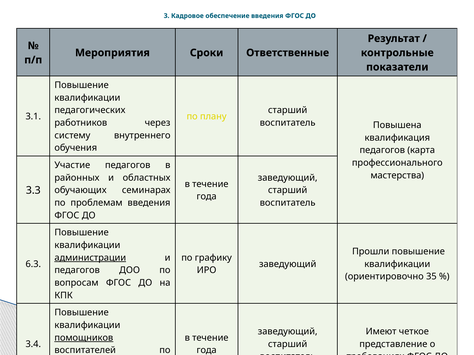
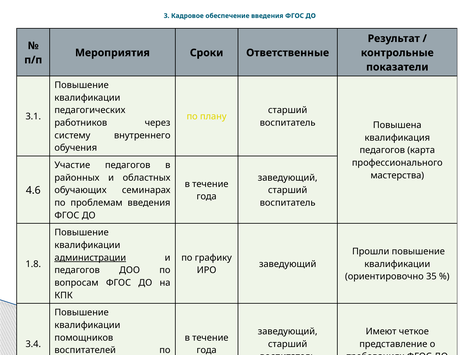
3.3: 3.3 -> 4.6 (33, 191)
6.3: 6.3 -> 1.8 (33, 264)
помощников underline: present -> none (84, 338)
